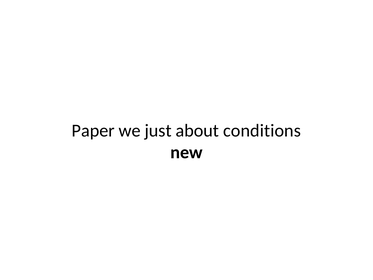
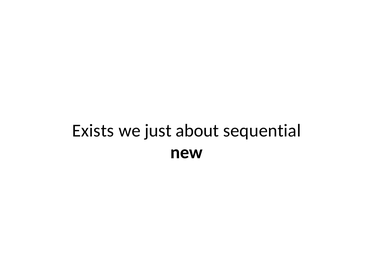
Paper: Paper -> Exists (93, 131)
conditions: conditions -> sequential (262, 131)
